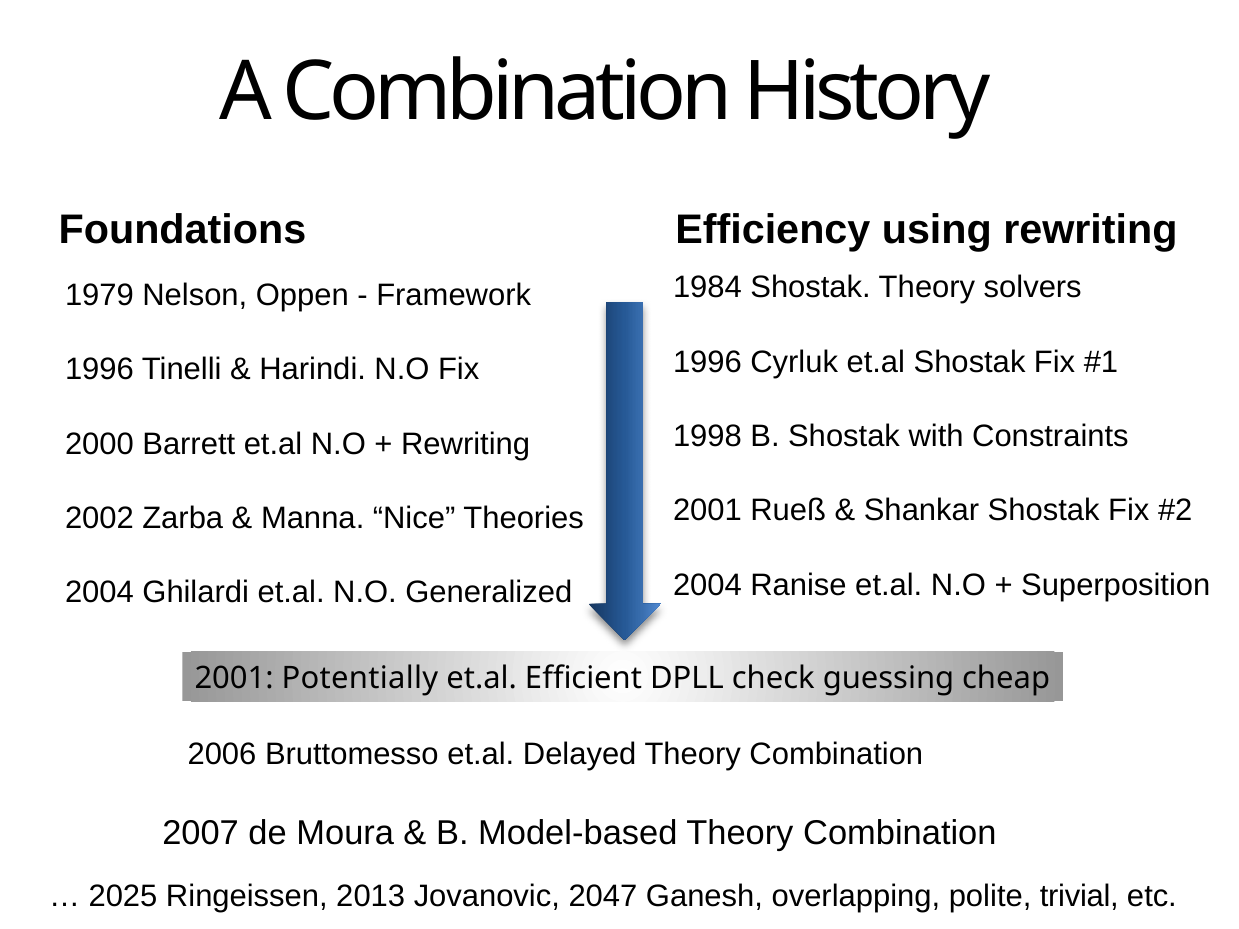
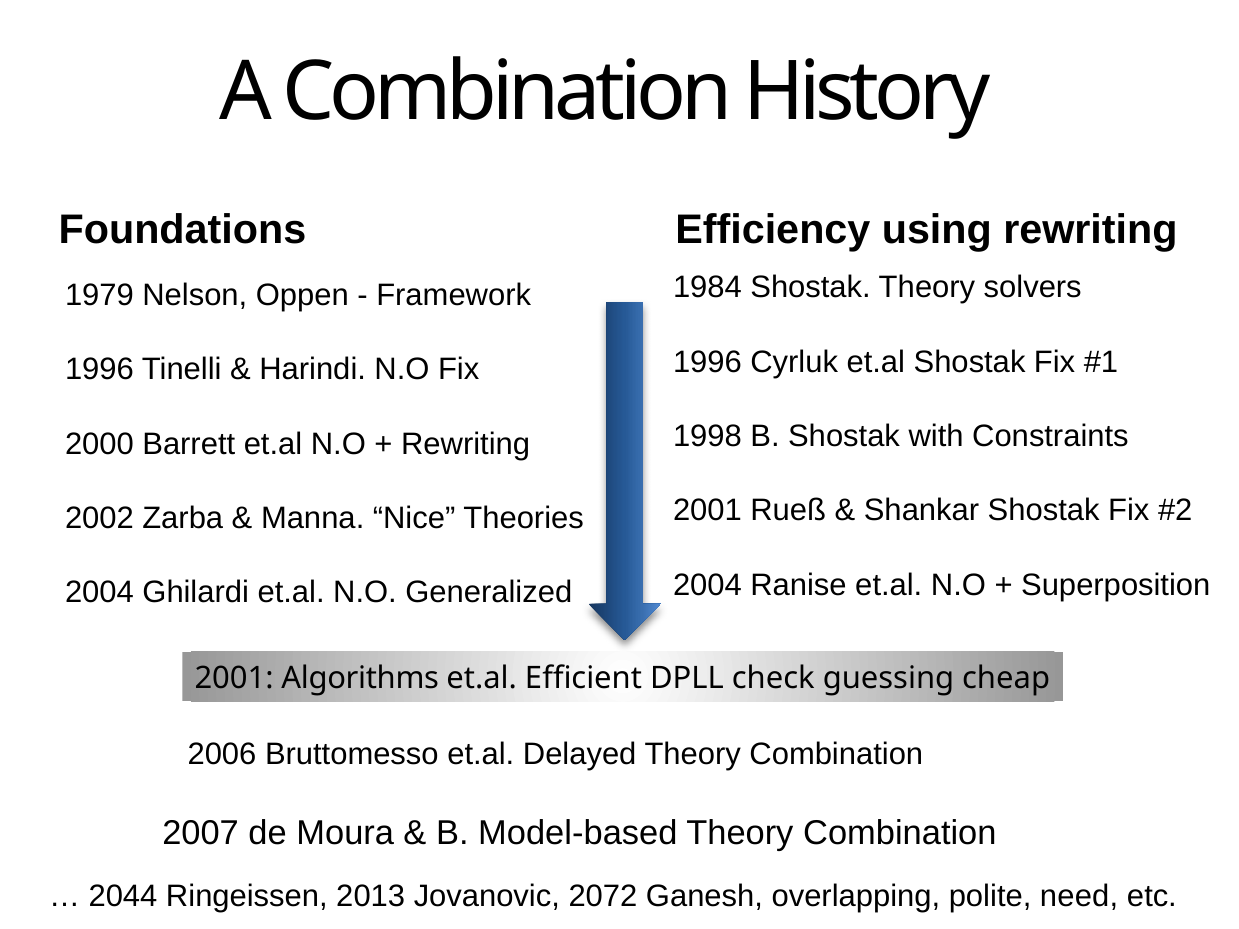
Potentially: Potentially -> Algorithms (360, 679)
2025: 2025 -> 2044 (123, 897)
2047: 2047 -> 2072 (603, 897)
trivial: trivial -> need (1079, 897)
